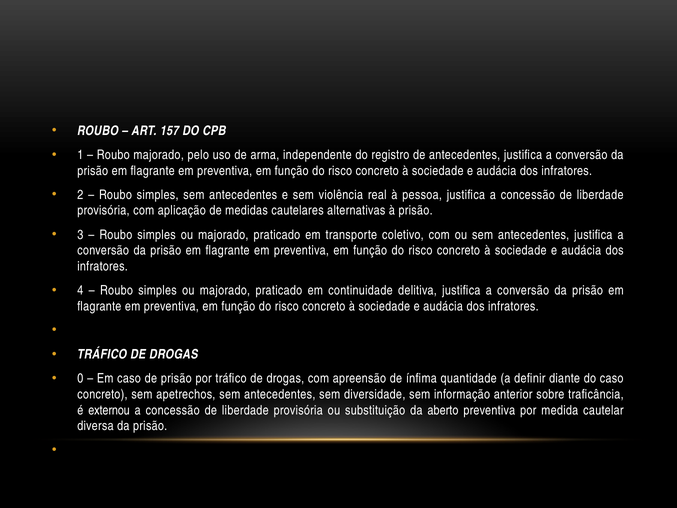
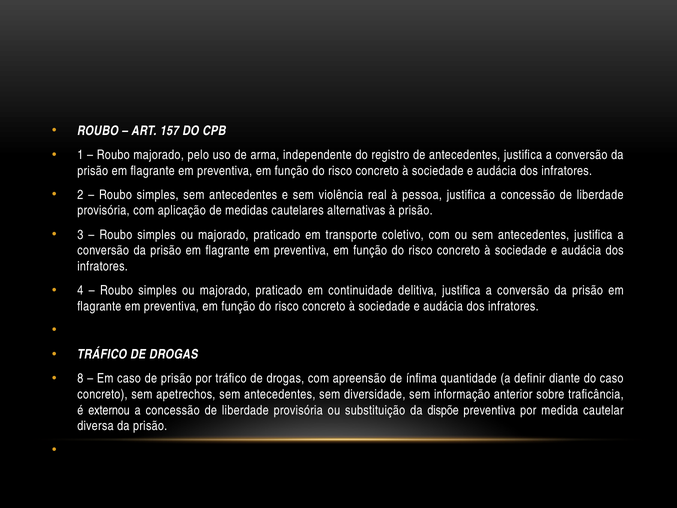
0: 0 -> 8 (80, 378)
aberto: aberto -> dispõe (443, 410)
